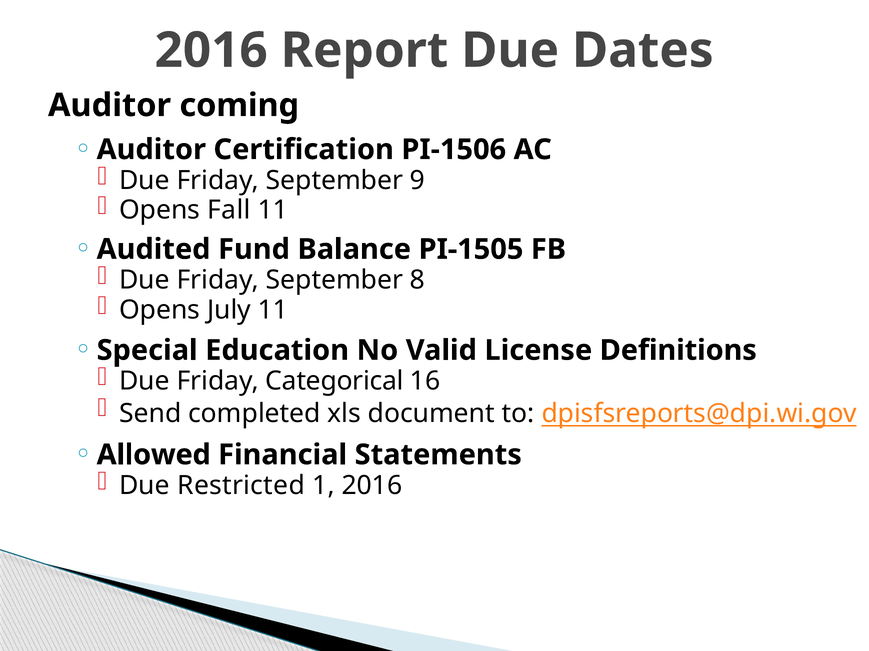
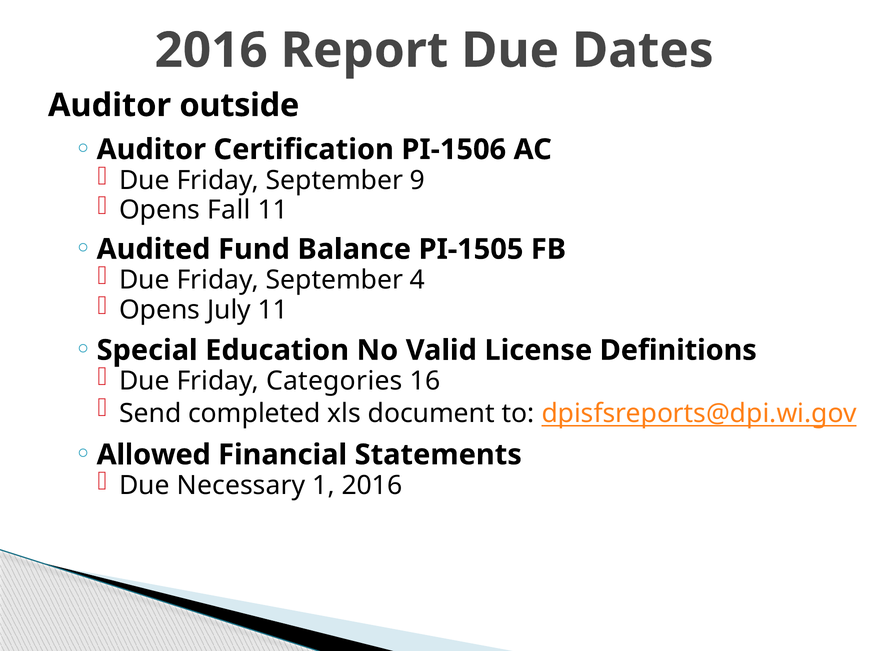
coming: coming -> outside (239, 105)
8: 8 -> 4 (417, 281)
Categorical: Categorical -> Categories (334, 382)
Restricted: Restricted -> Necessary (241, 486)
